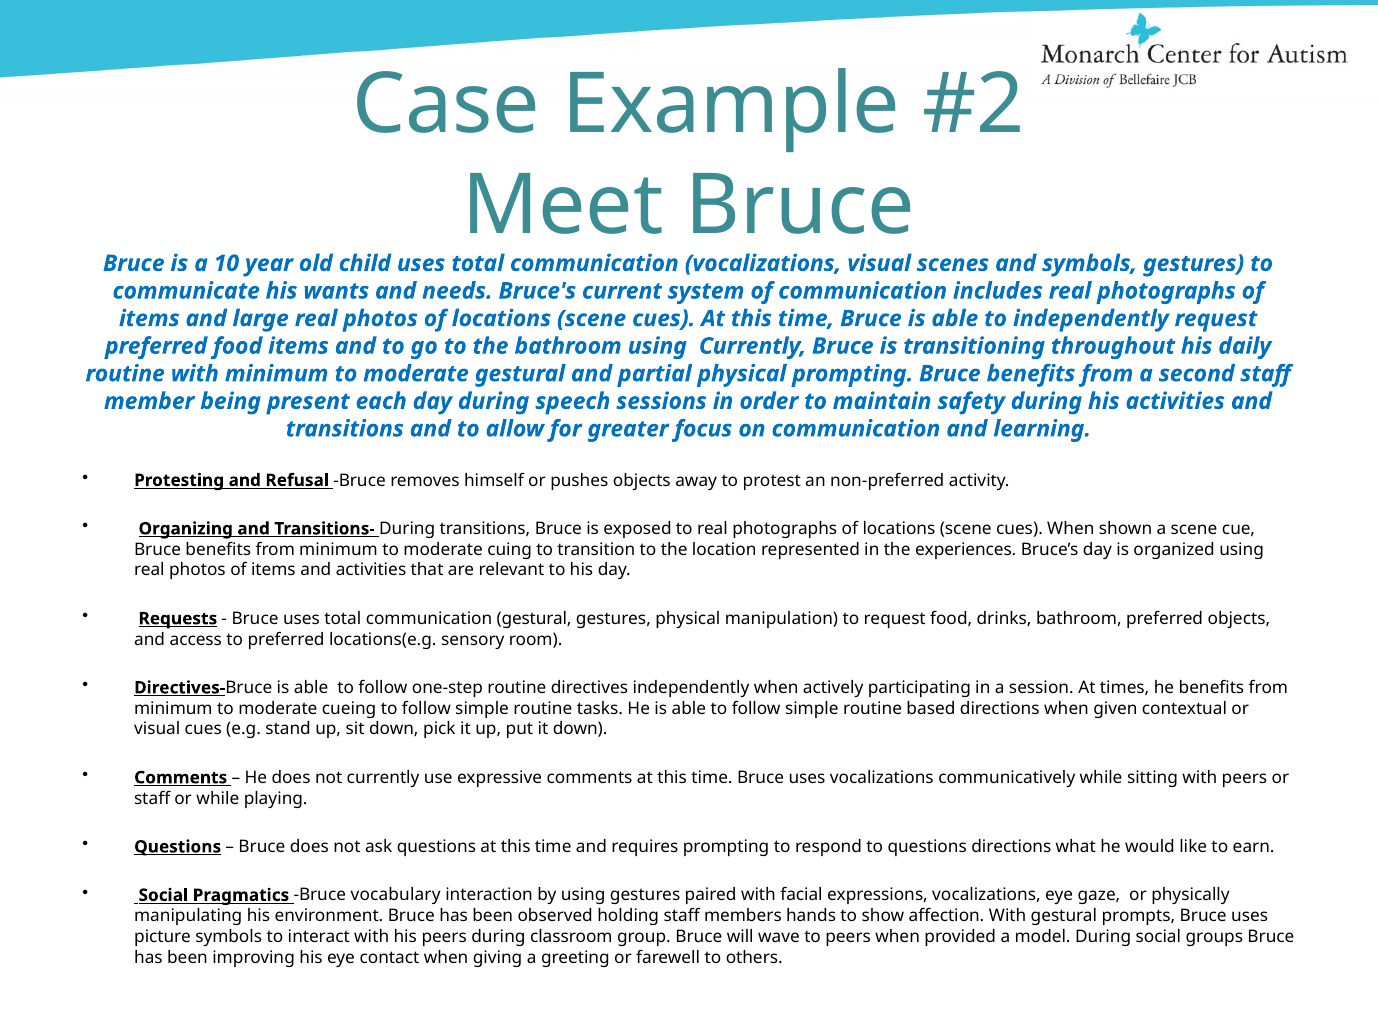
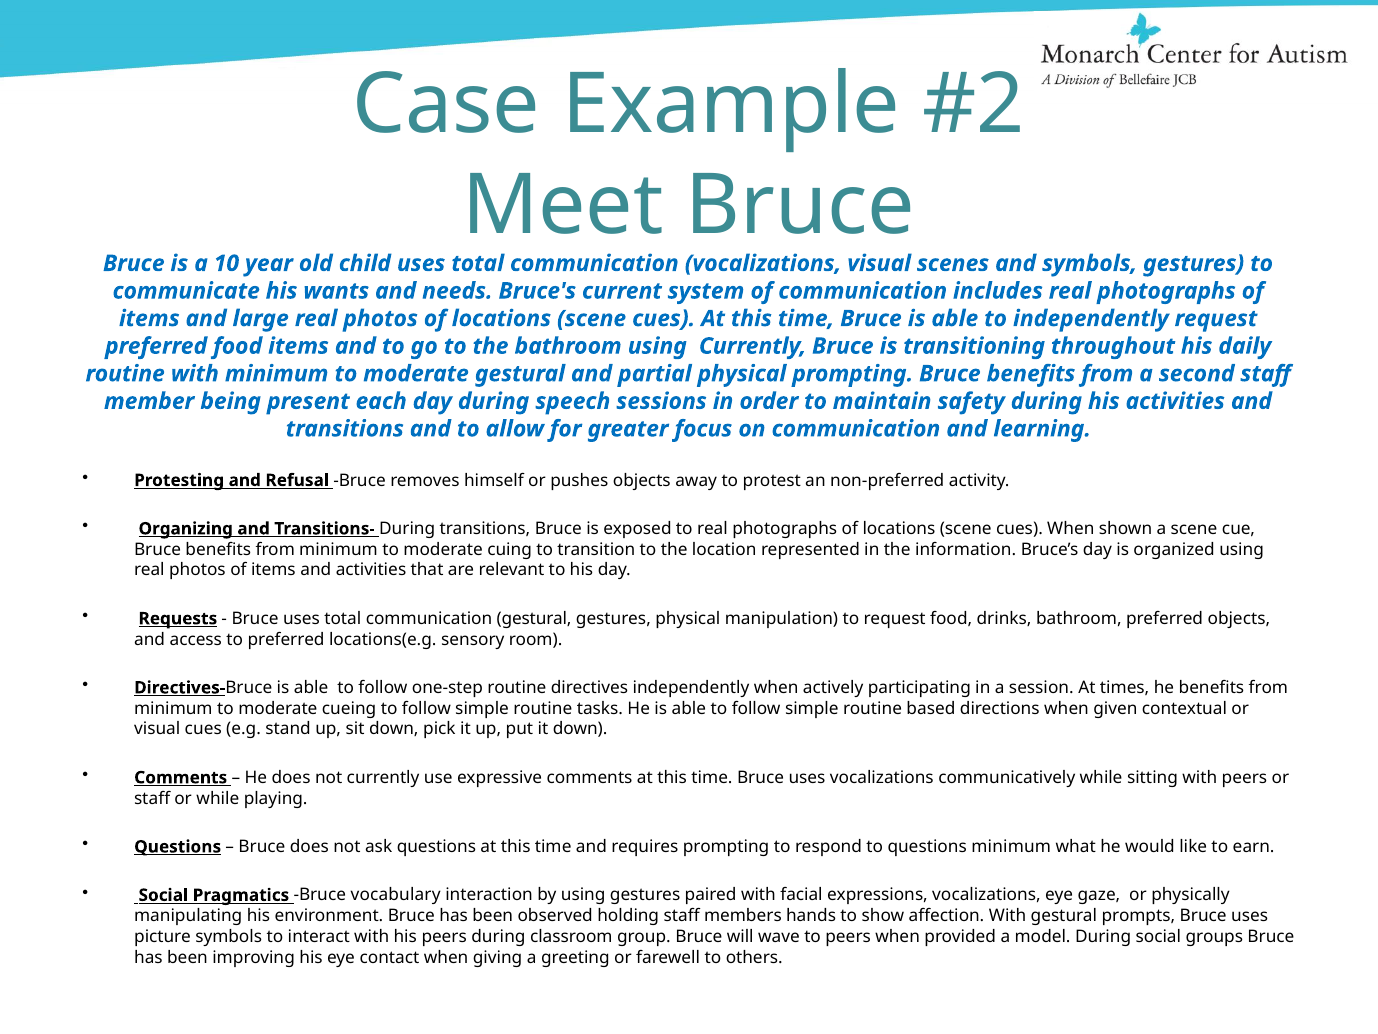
experiences: experiences -> information (966, 549)
questions directions: directions -> minimum (1011, 846)
